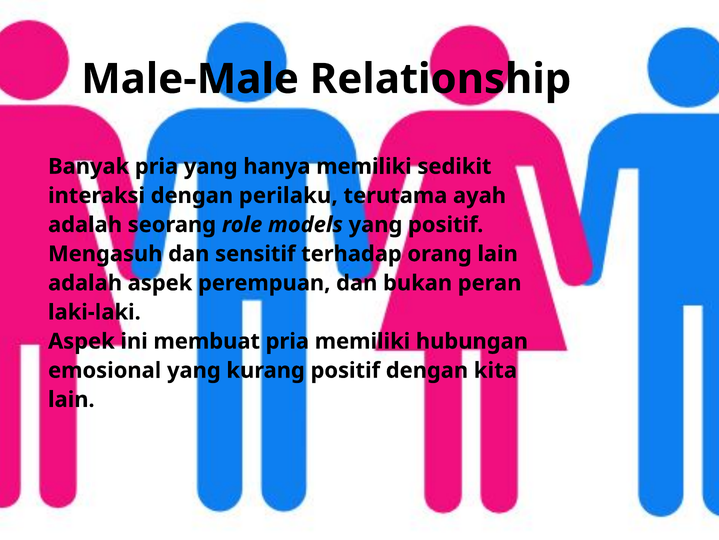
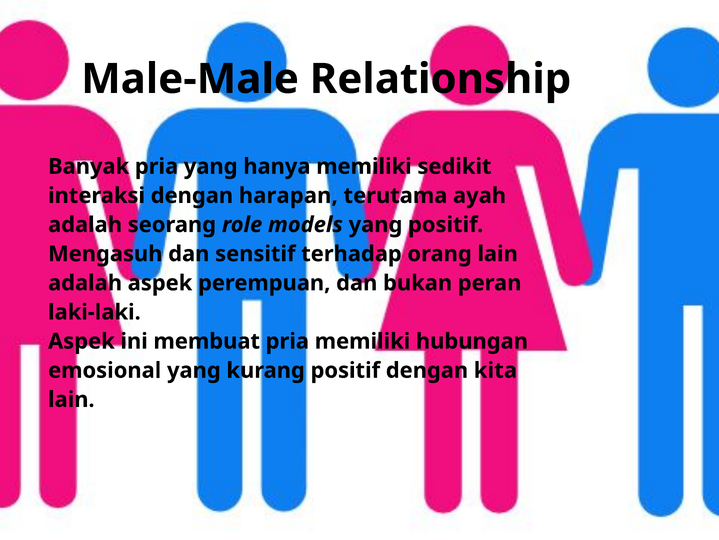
perilaku: perilaku -> harapan (288, 195)
